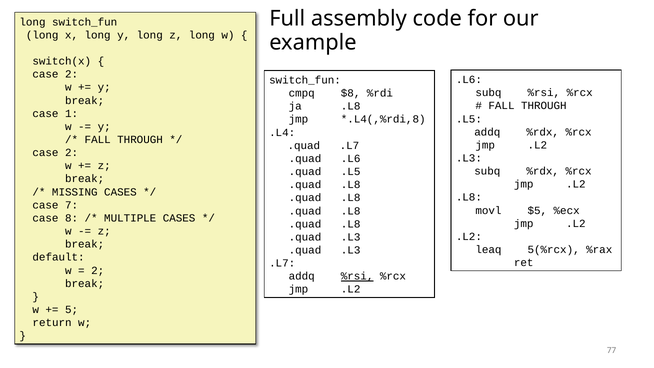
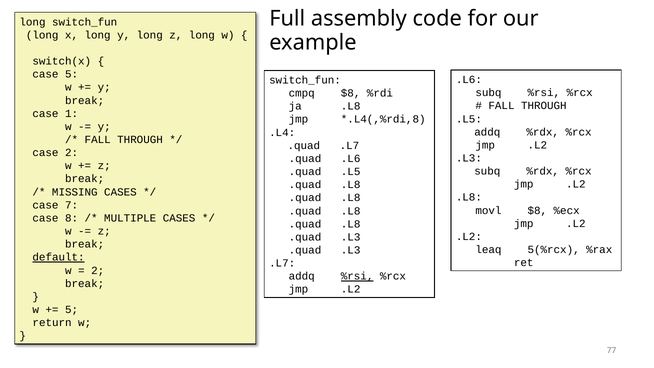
2: 2 -> 5 (72, 74)
movl $5: $5 -> $8 (537, 210)
default underline: none -> present (59, 257)
